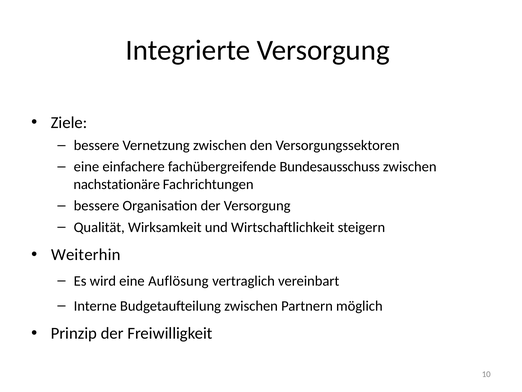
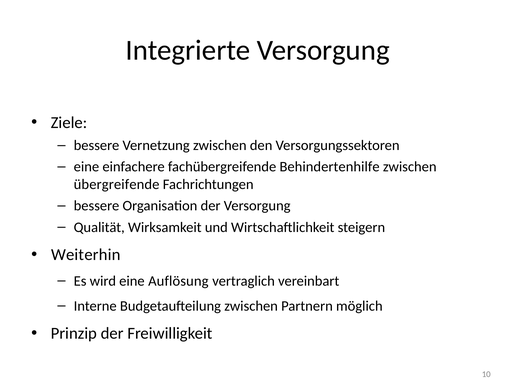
Bundesausschuss: Bundesausschuss -> Behindertenhilfe (330, 167)
nachstationäre: nachstationäre -> übergreifende (117, 184)
